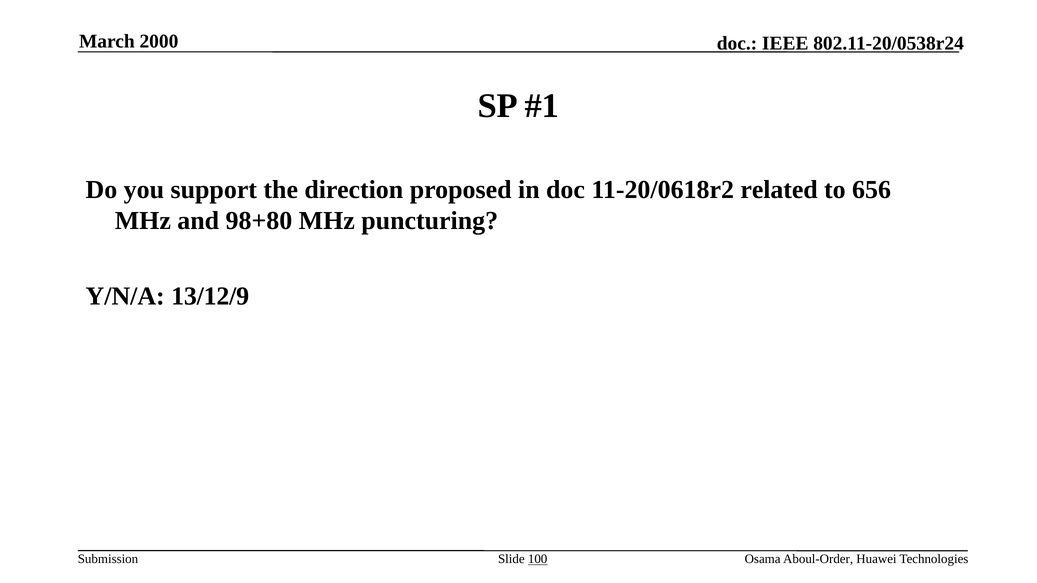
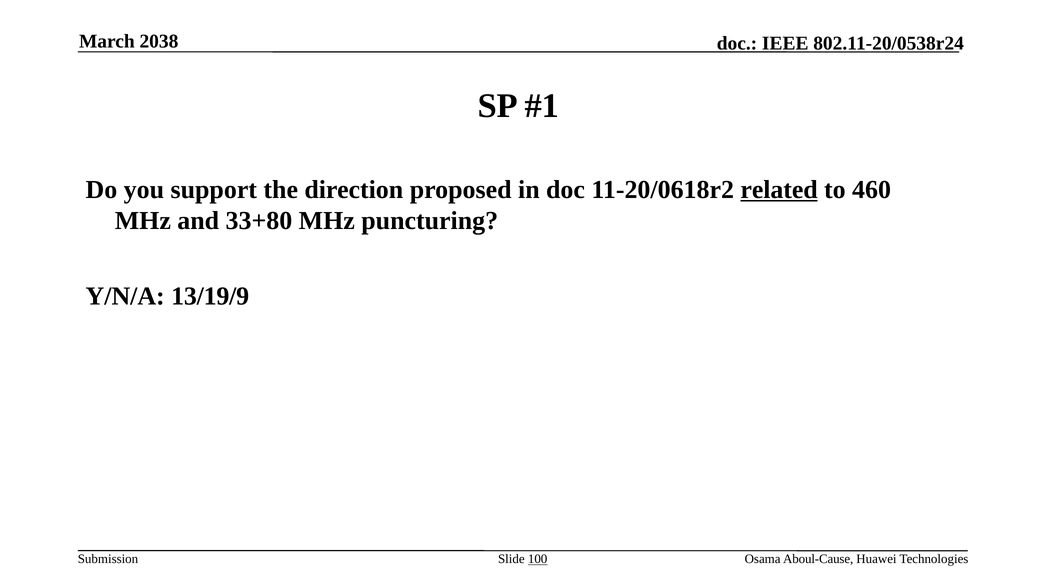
2000: 2000 -> 2038 (159, 41)
related underline: none -> present (779, 190)
656: 656 -> 460 (872, 190)
98+80: 98+80 -> 33+80 (259, 221)
13/12/9: 13/12/9 -> 13/19/9 (210, 296)
Aboul-Order: Aboul-Order -> Aboul-Cause (818, 559)
